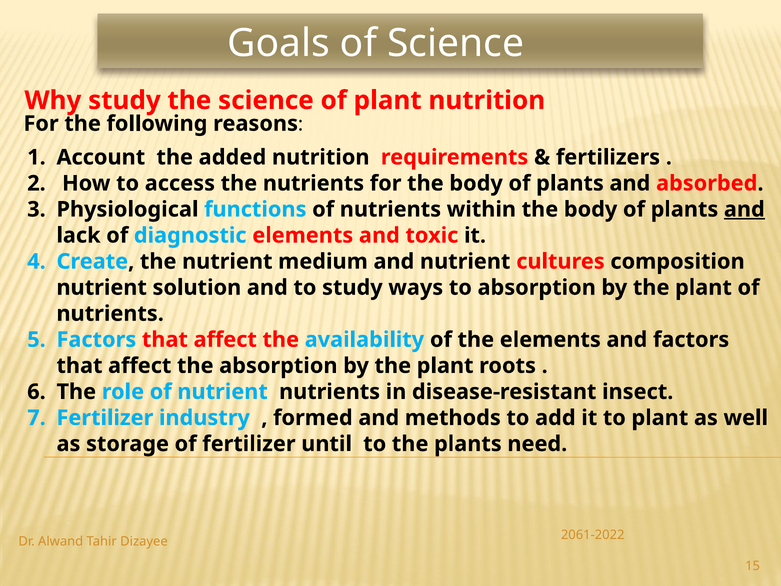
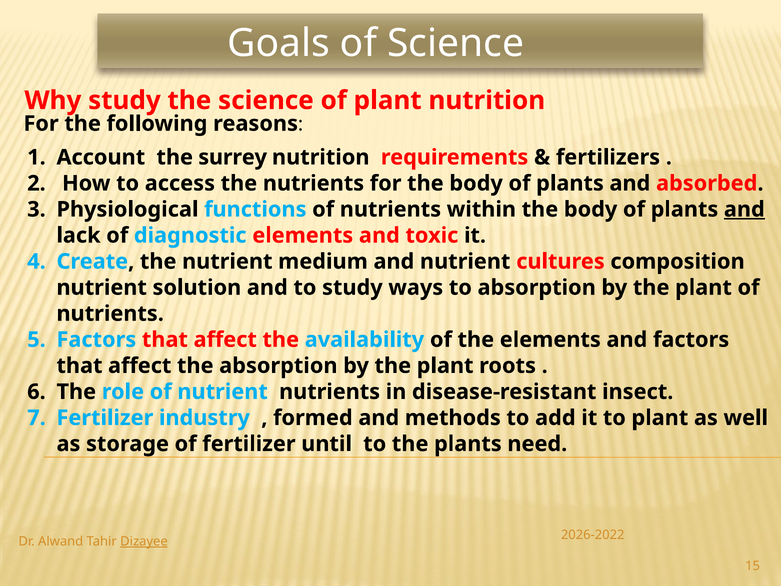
added: added -> surrey (233, 157)
2061-2022: 2061-2022 -> 2026-2022 (593, 535)
Dizayee underline: none -> present (144, 541)
